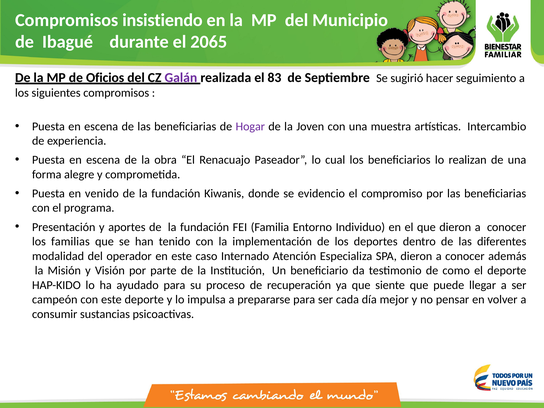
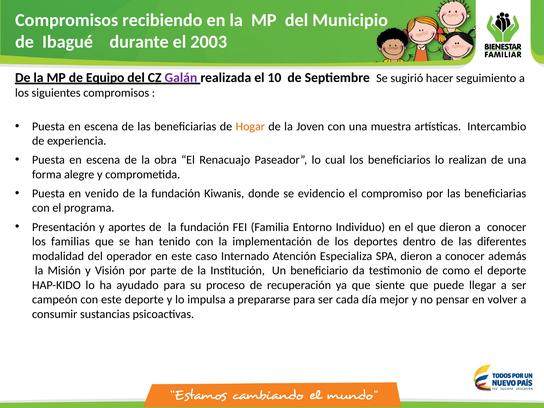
insistiendo: insistiendo -> recibiendo (162, 20)
2065: 2065 -> 2003 (209, 42)
Oficios: Oficios -> Equipo (105, 78)
83: 83 -> 10 (274, 78)
Hogar colour: purple -> orange (250, 126)
